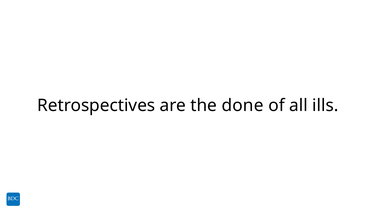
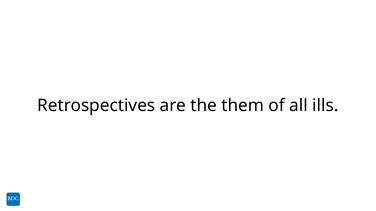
done: done -> them (243, 106)
